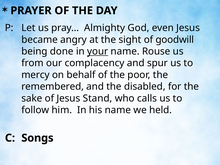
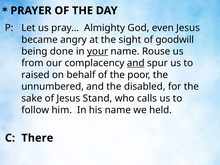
and underline: none -> present (136, 63)
mercy: mercy -> raised (35, 75)
remembered: remembered -> unnumbered (53, 87)
Songs: Songs -> There (37, 138)
